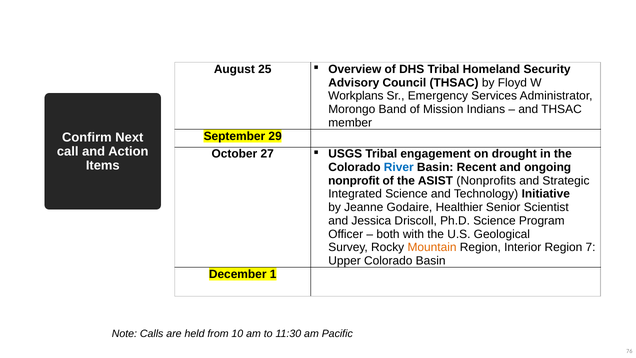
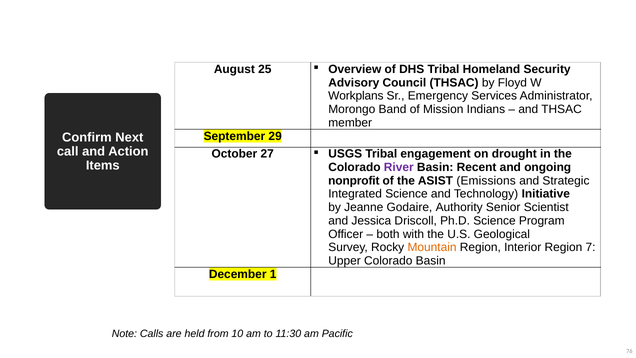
River colour: blue -> purple (399, 167)
Nonprofits: Nonprofits -> Emissions (486, 181)
Healthier: Healthier -> Authority (459, 207)
